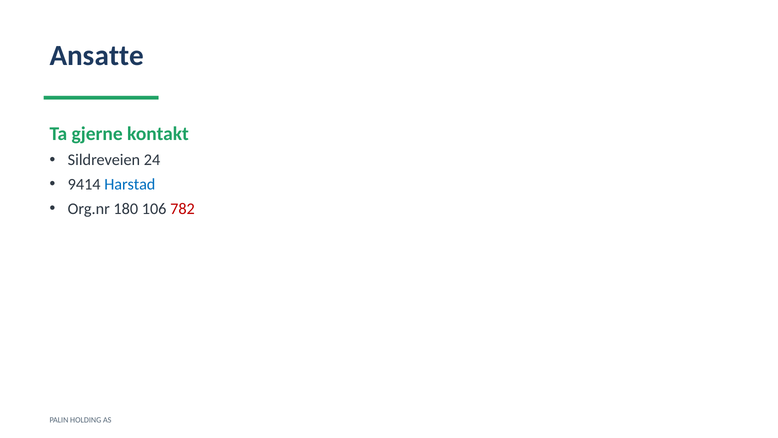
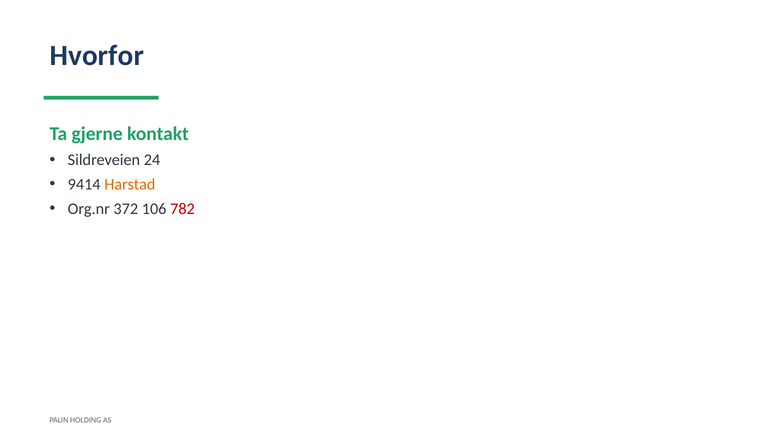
Ansatte: Ansatte -> Hvorfor (97, 56)
Harstad colour: blue -> orange (130, 184)
180: 180 -> 372 (126, 209)
